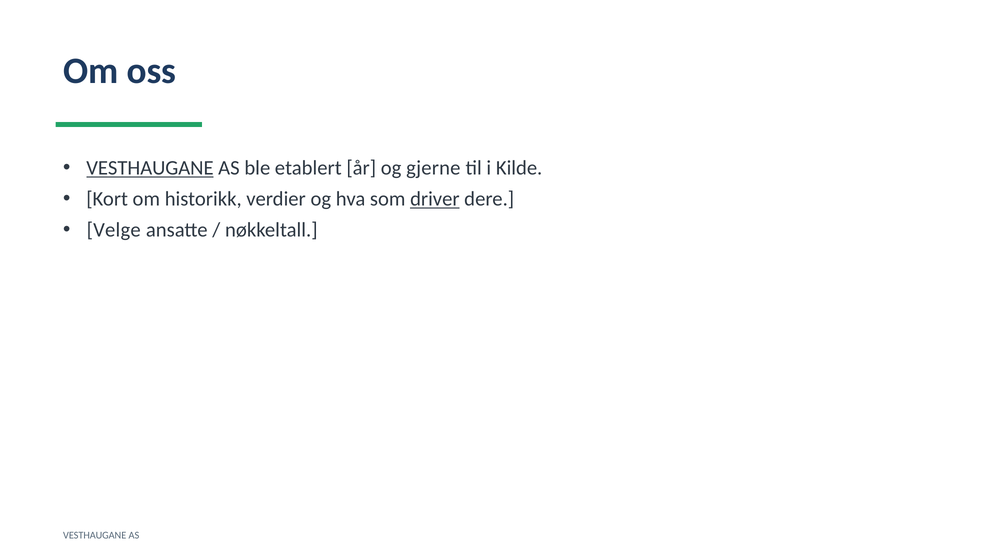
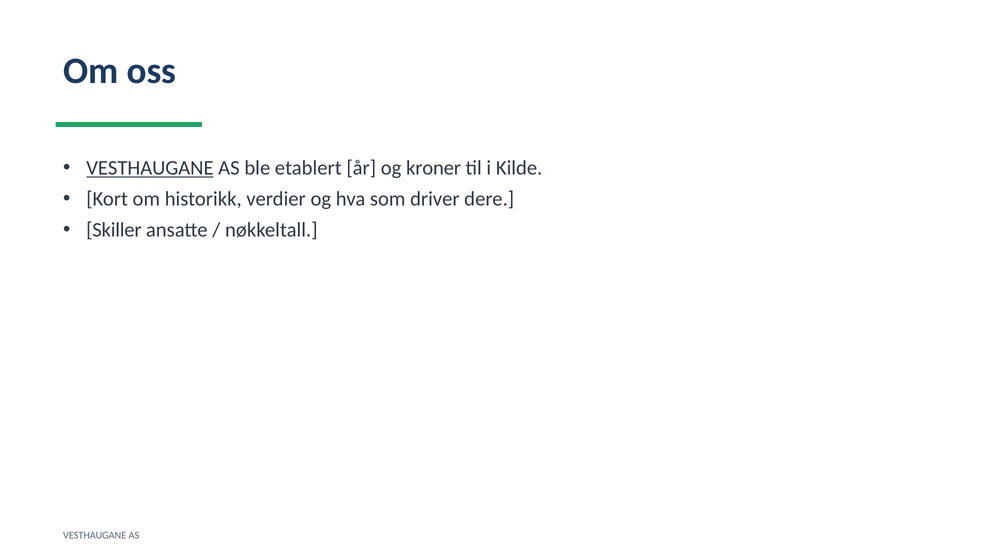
gjerne: gjerne -> kroner (434, 168)
driver underline: present -> none (435, 199)
Velge: Velge -> Skiller (114, 230)
